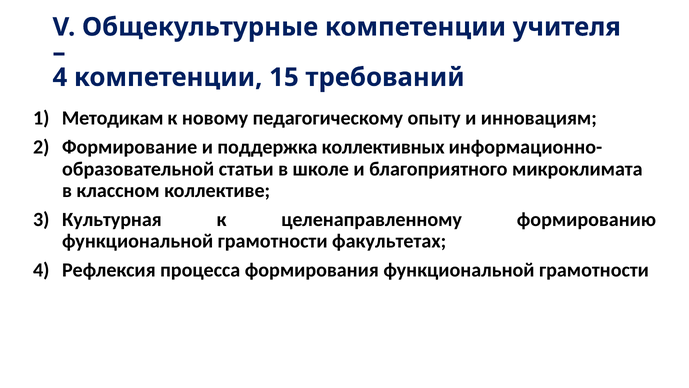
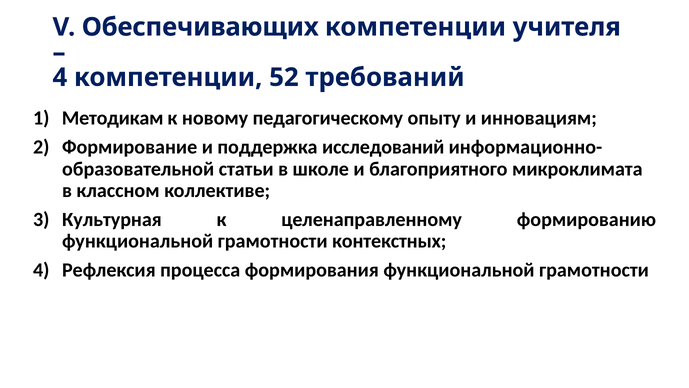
Общекультурные: Общекультурные -> Обеспечивающих (200, 27)
15: 15 -> 52 (284, 77)
коллективных: коллективных -> исследований (383, 147)
факультетах: факультетах -> контекстных (389, 241)
